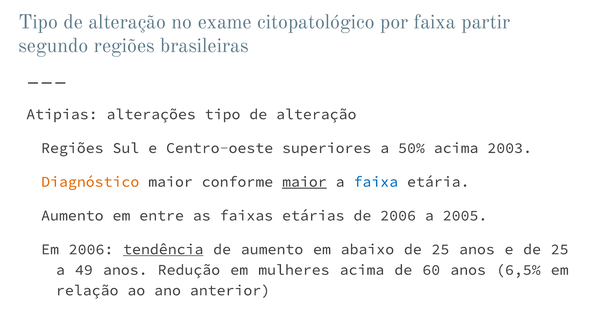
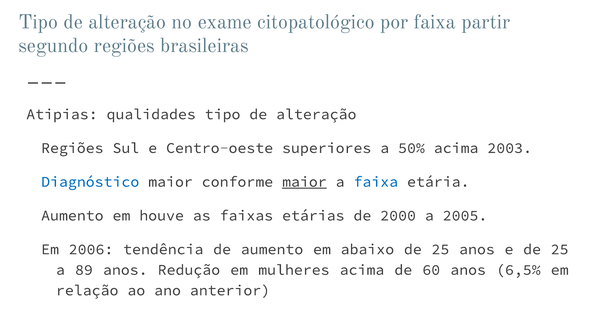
alterações: alterações -> qualidades (151, 114)
Diagnóstico colour: orange -> blue (90, 182)
entre: entre -> houve (162, 215)
de 2006: 2006 -> 2000 (398, 215)
tendência underline: present -> none (163, 249)
49: 49 -> 89 (84, 270)
